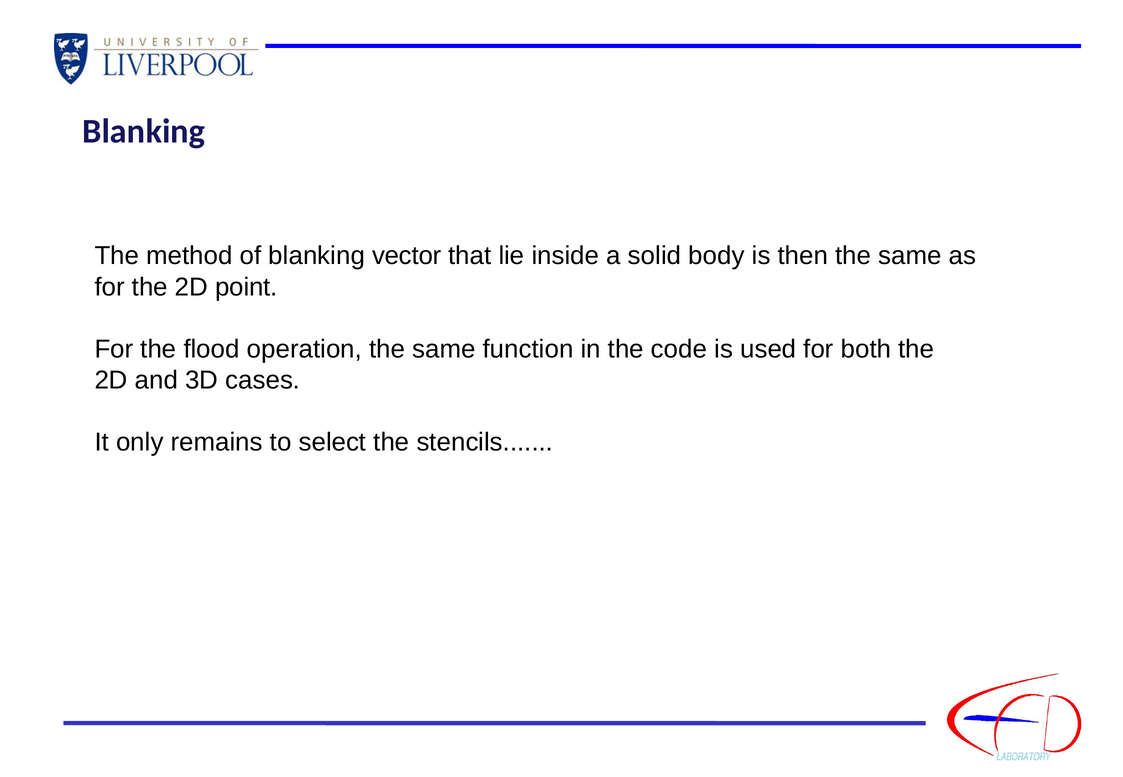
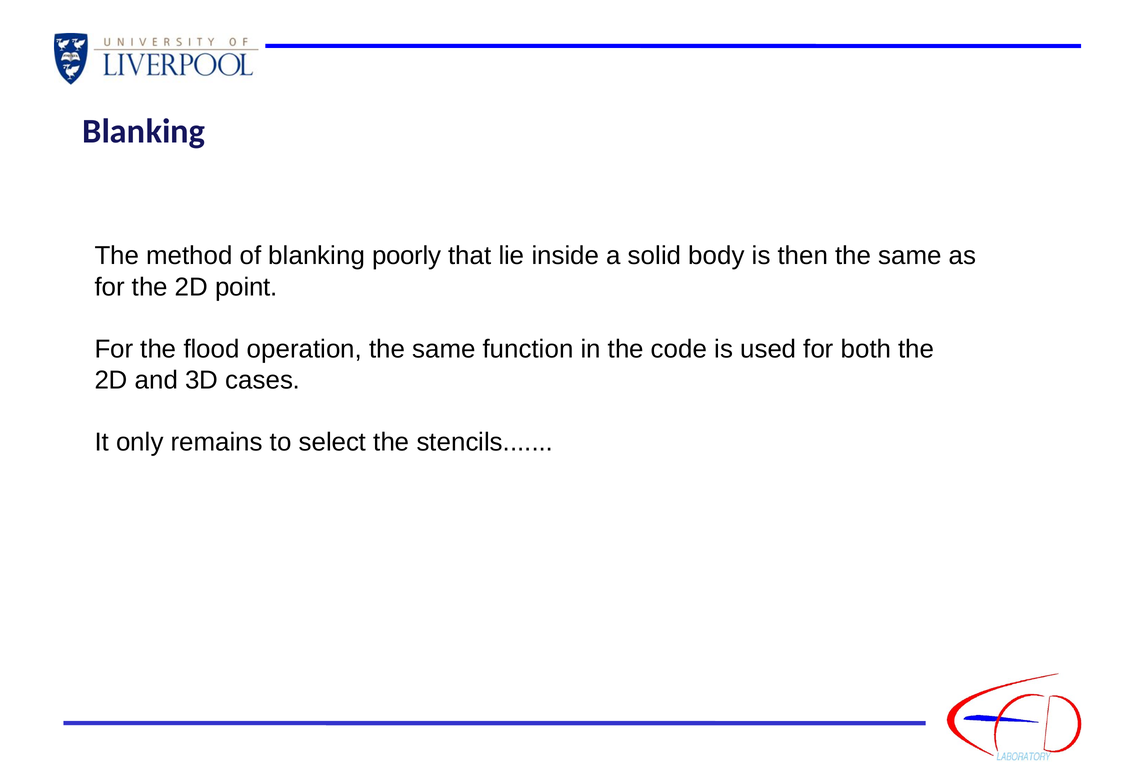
vector: vector -> poorly (407, 256)
